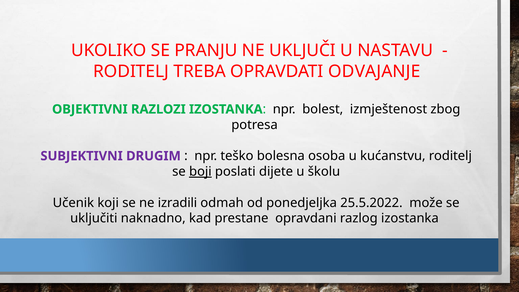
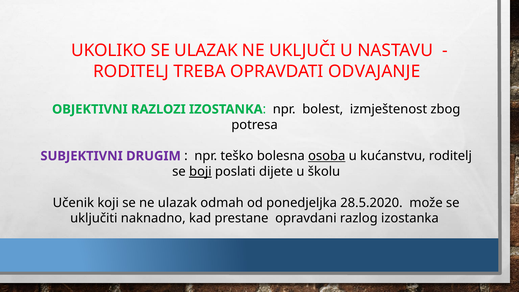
SE PRANJU: PRANJU -> ULAZAK (206, 51)
osoba underline: none -> present (327, 156)
ne izradili: izradili -> ulazak (177, 203)
25.5.2022: 25.5.2022 -> 28.5.2020 (371, 203)
